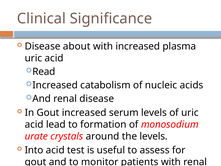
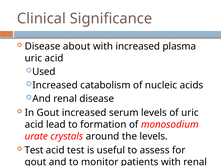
Read: Read -> Used (44, 72)
Into: Into -> Test (34, 150)
